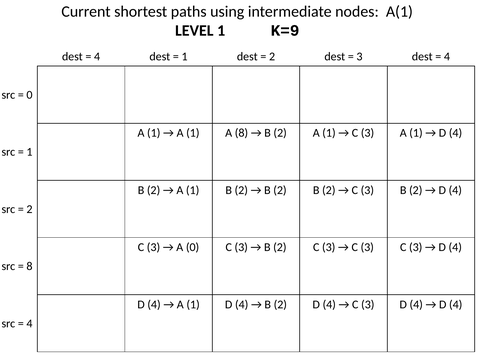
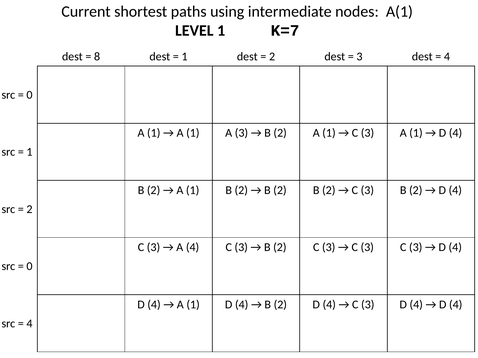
K=9: K=9 -> K=7 (285, 31)
4: 4 -> 8 (97, 57)
A 8: 8 -> 3 (241, 133)
A 0: 0 -> 4 (193, 248)
8: 8 -> 0 (30, 267)
